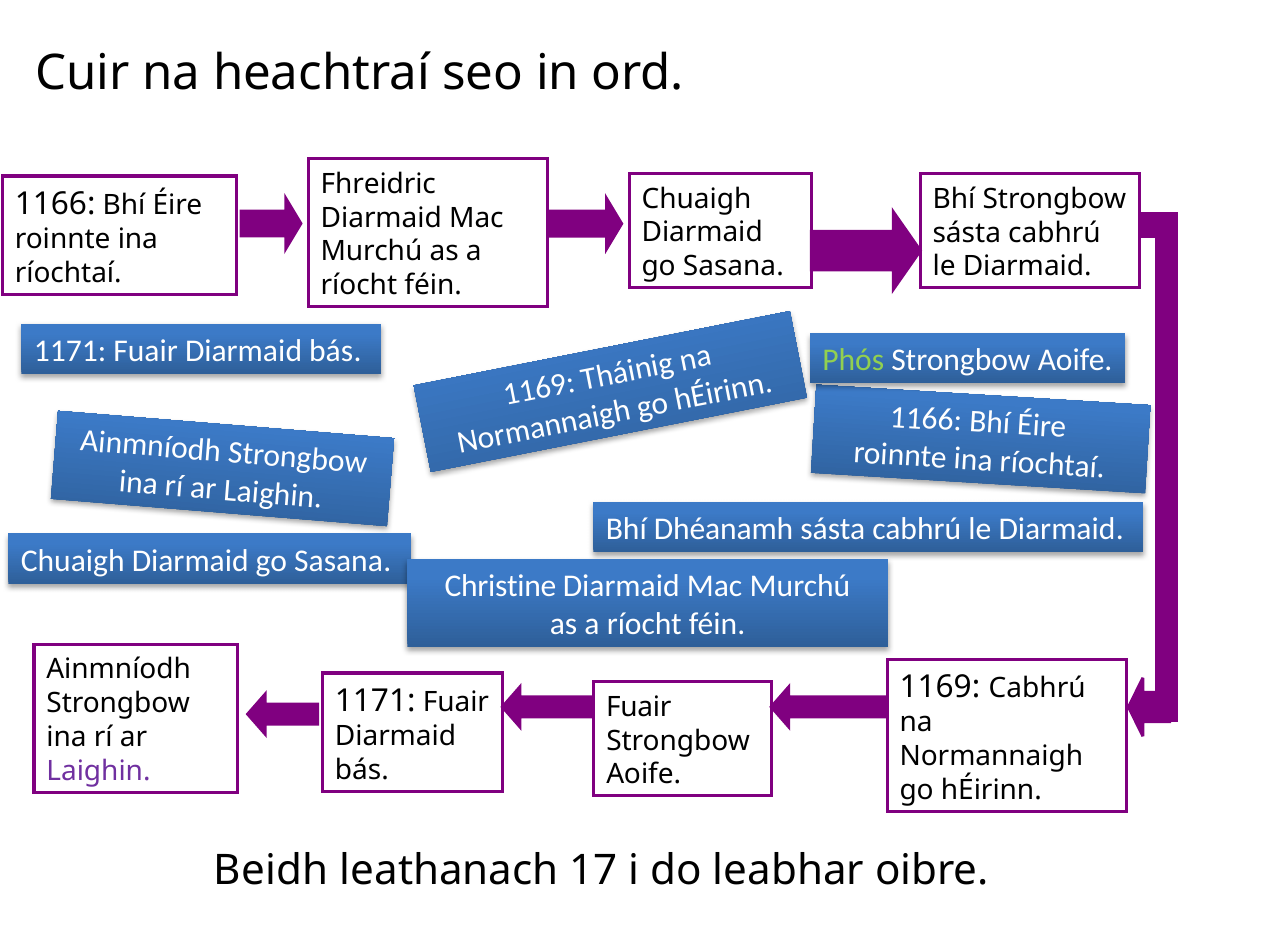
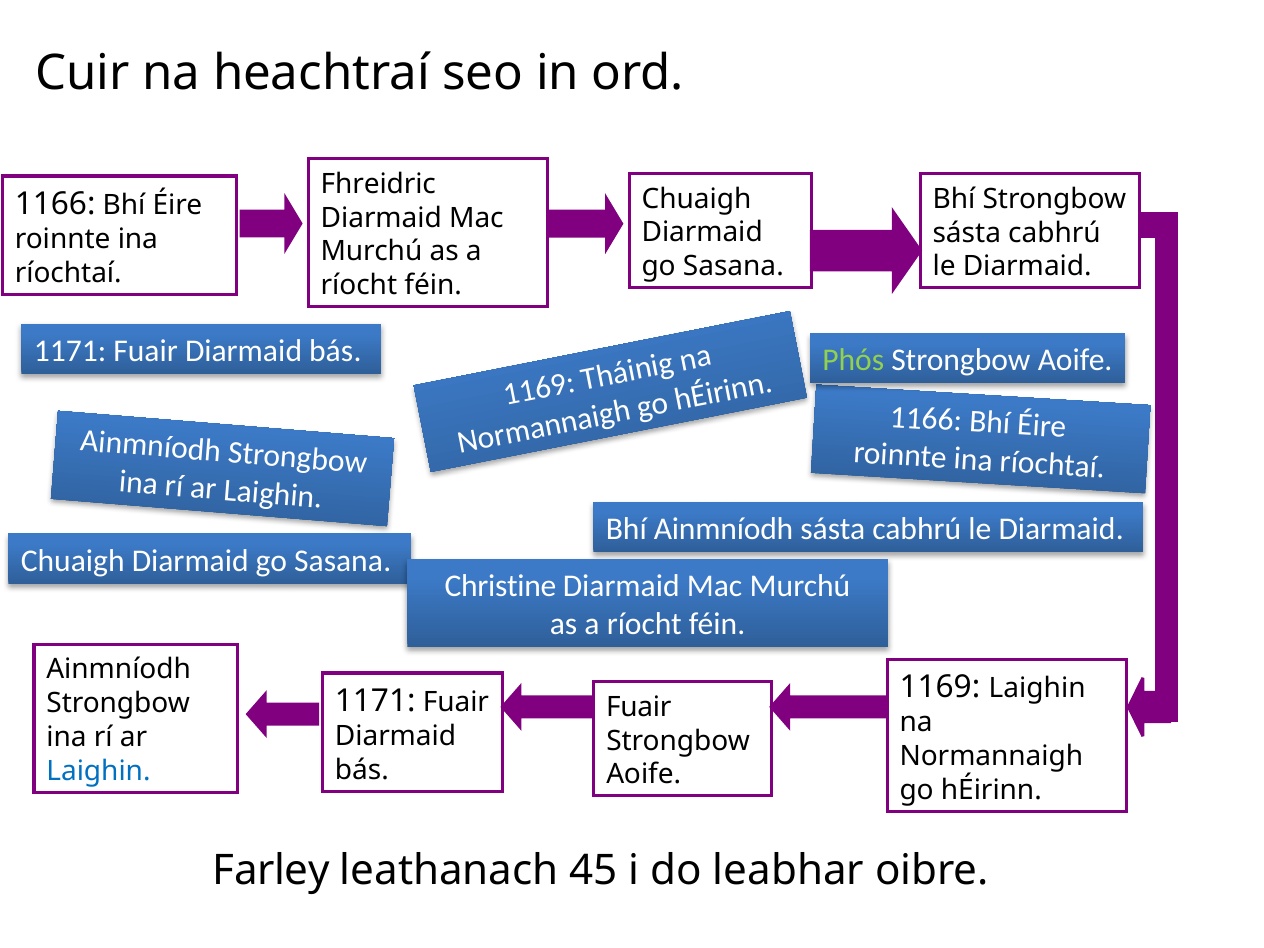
Bhí Dhéanamh: Dhéanamh -> Ainmníodh (724, 529)
1169 Cabhrú: Cabhrú -> Laighin (1037, 688)
Laighin colour: purple -> blue (98, 771)
Beidh: Beidh -> Farley (271, 871)
17: 17 -> 45 (594, 871)
